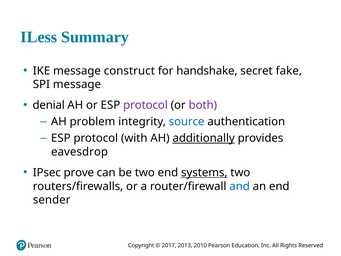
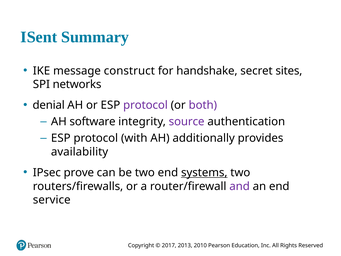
Less: Less -> Sent (42, 37)
fake: fake -> sites (289, 71)
I message: message -> networks (77, 84)
problem: problem -> software (93, 122)
source colour: blue -> purple (187, 122)
additionally underline: present -> none (204, 138)
eavesdrop: eavesdrop -> availability (80, 152)
and colour: blue -> purple (240, 186)
sender: sender -> service (52, 200)
